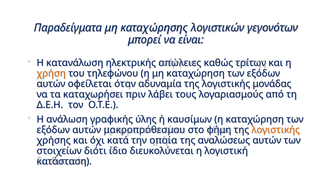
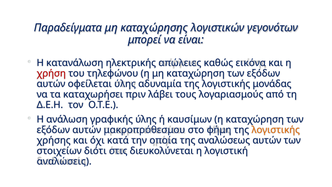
τρίτων: τρίτων -> εικόνα (251, 63)
χρήση colour: orange -> red (51, 73)
οφείλεται όταν: όταν -> ύλης (125, 84)
ίδιο: ίδιο -> στις (118, 151)
κατάσταση: κατάσταση -> αναλώσεις (64, 161)
